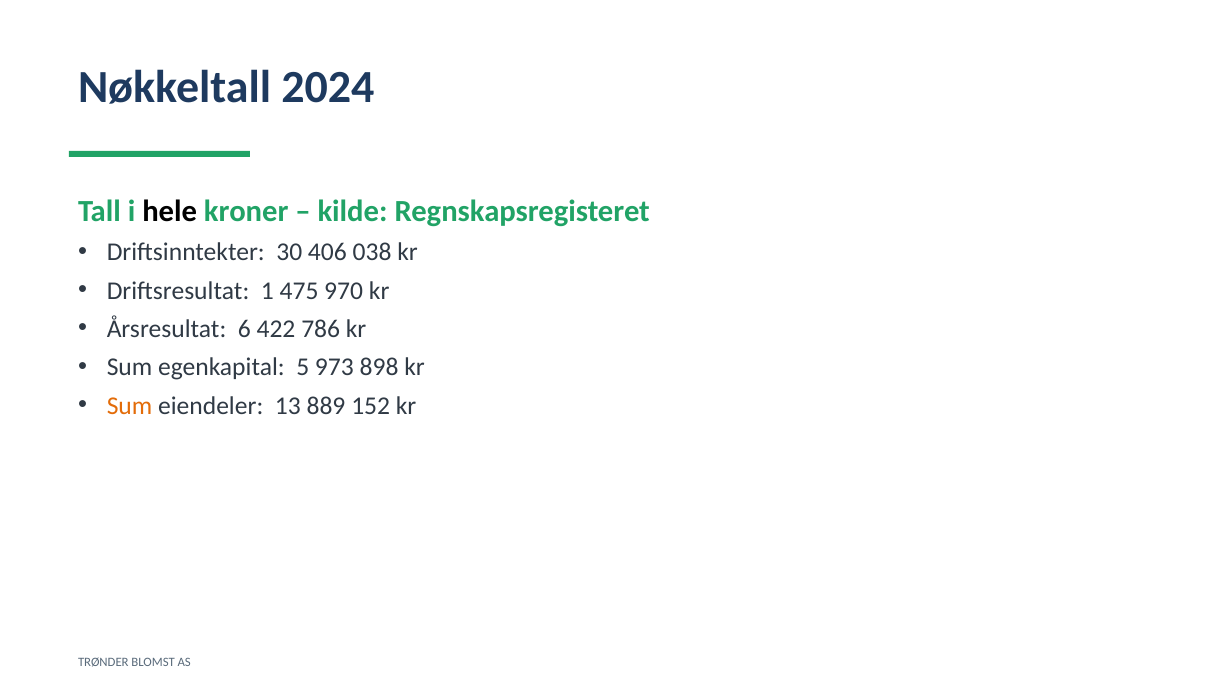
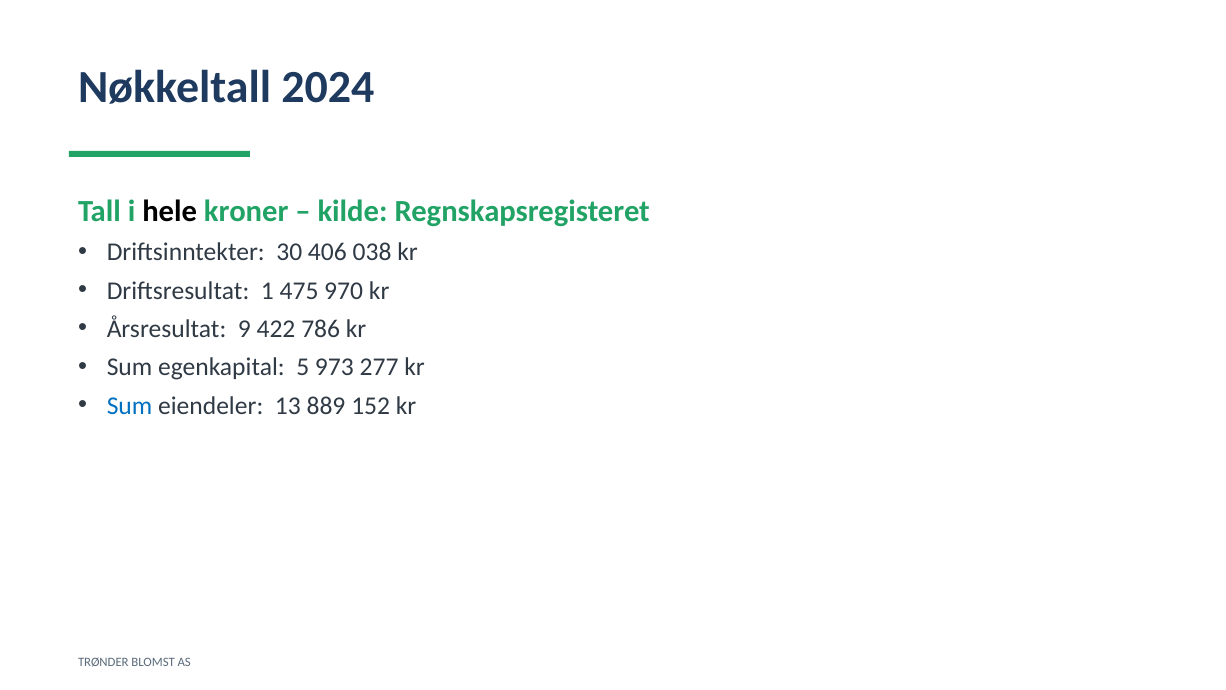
6: 6 -> 9 (244, 329)
898: 898 -> 277 (379, 367)
Sum colour: orange -> blue (130, 405)
